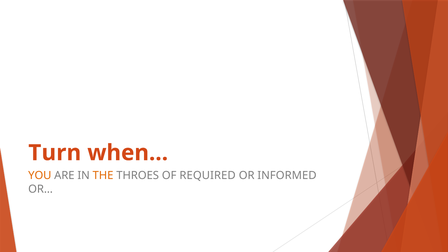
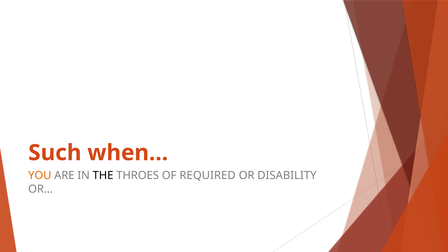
Turn: Turn -> Such (55, 153)
THE colour: orange -> black (103, 176)
INFORMED: INFORMED -> DISABILITY (287, 176)
